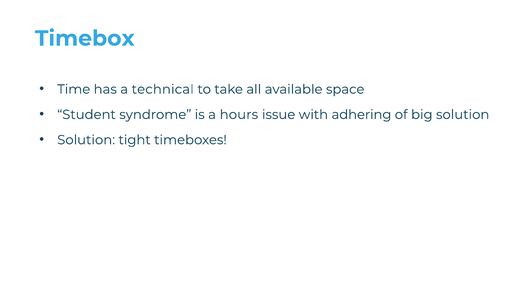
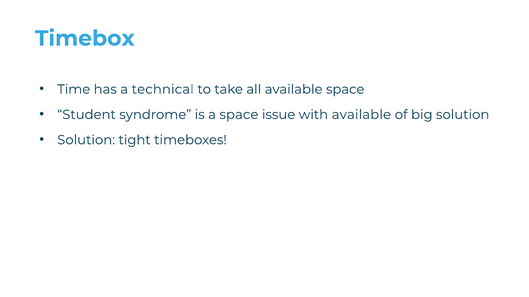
a hours: hours -> space (239, 115)
with adhering: adhering -> available (361, 115)
